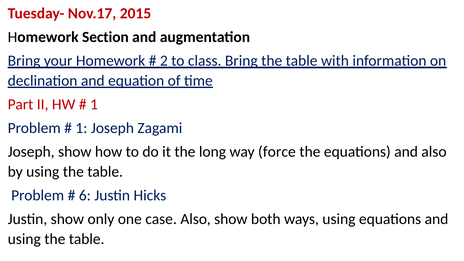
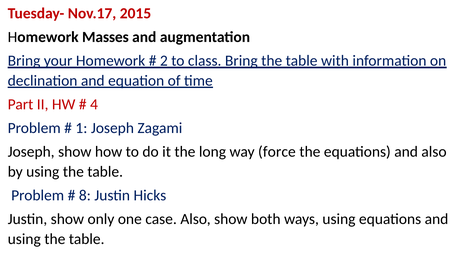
Section: Section -> Masses (105, 37)
1: 1 -> 4 (94, 104)
6: 6 -> 8 (85, 195)
